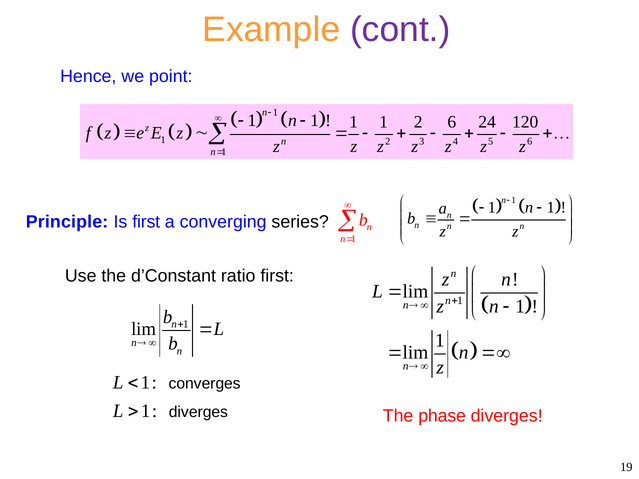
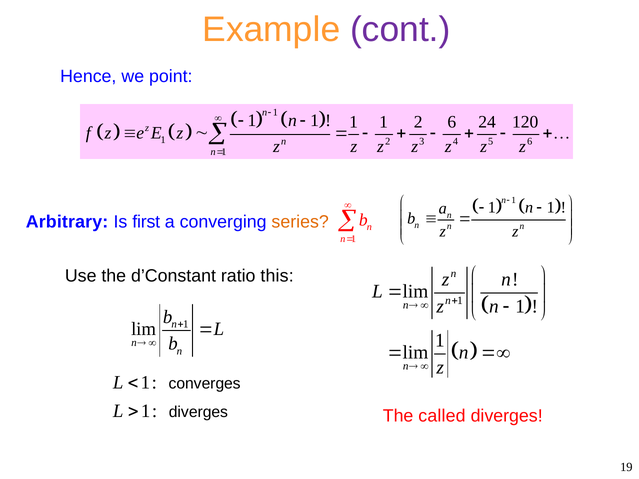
Principle: Principle -> Arbitrary (67, 222)
series colour: black -> orange (300, 222)
ratio first: first -> this (277, 276)
phase: phase -> called (442, 416)
